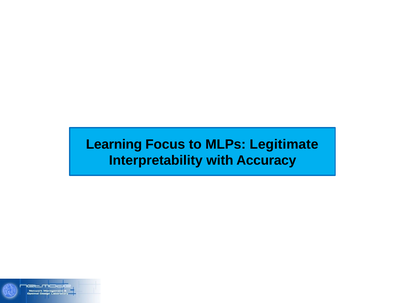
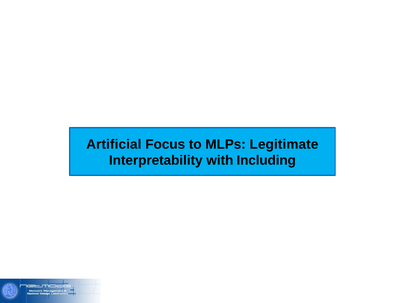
Learning: Learning -> Artificial (114, 145)
Accuracy: Accuracy -> Including (266, 161)
